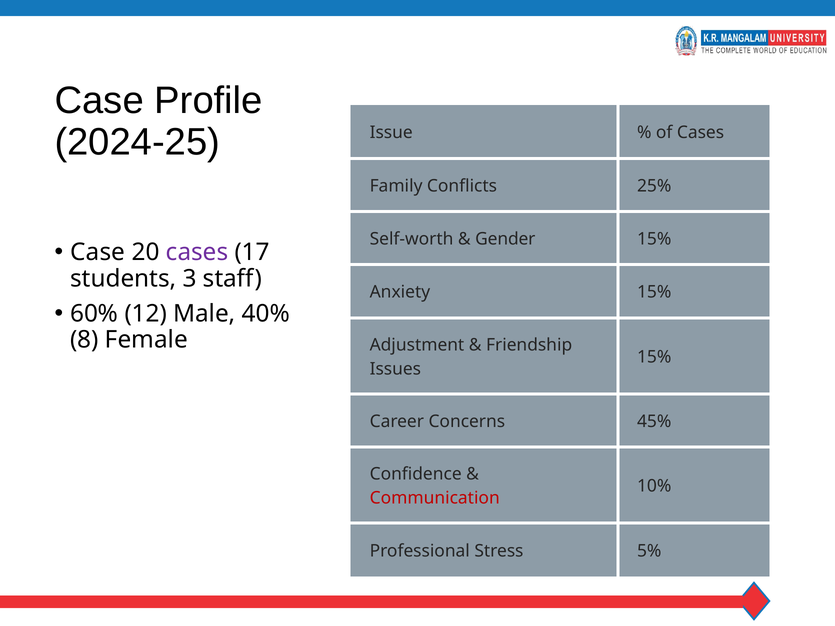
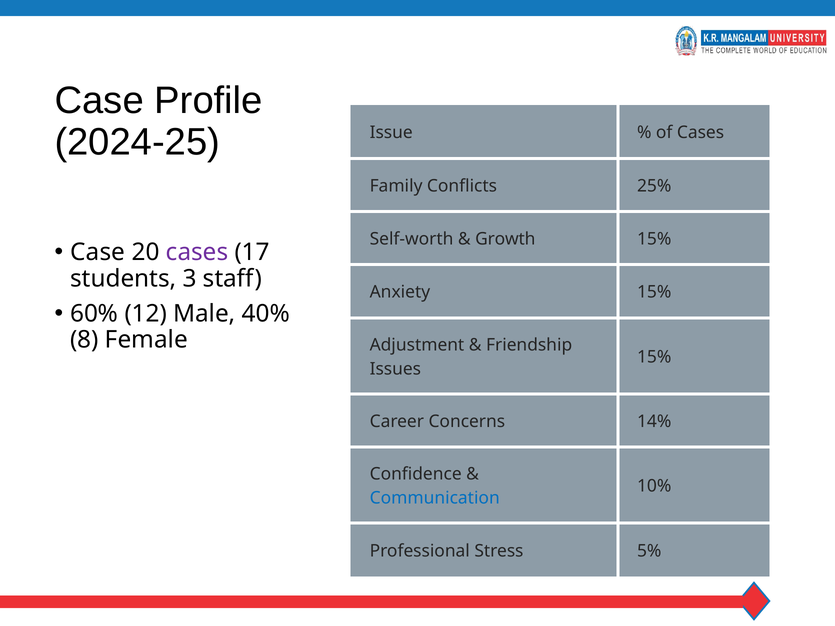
Gender: Gender -> Growth (505, 239)
45%: 45% -> 14% (654, 422)
Communication colour: red -> blue (435, 498)
